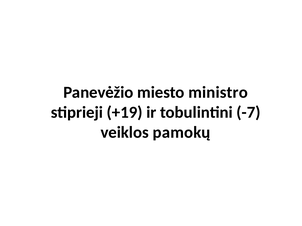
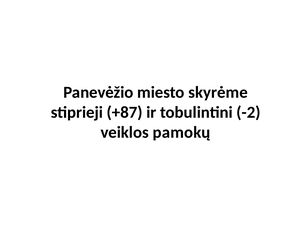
ministro: ministro -> skyrėme (218, 92)
+19: +19 -> +87 (125, 113)
-7: -7 -> -2 (248, 113)
